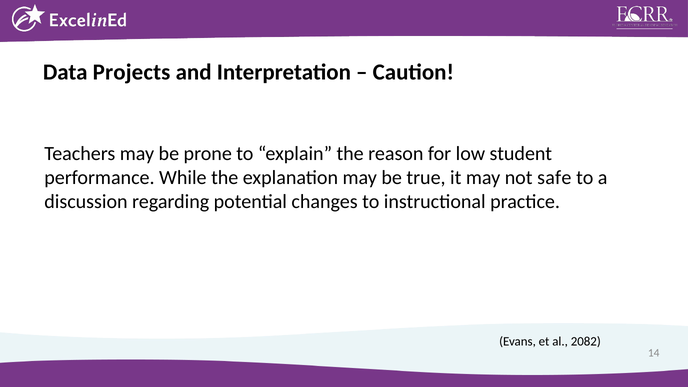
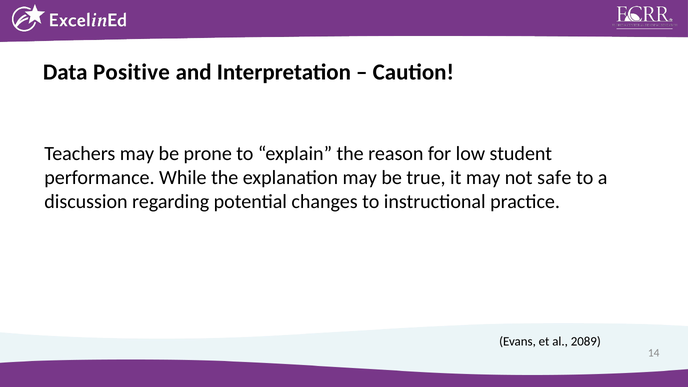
Projects: Projects -> Positive (131, 72)
2082: 2082 -> 2089 (586, 341)
